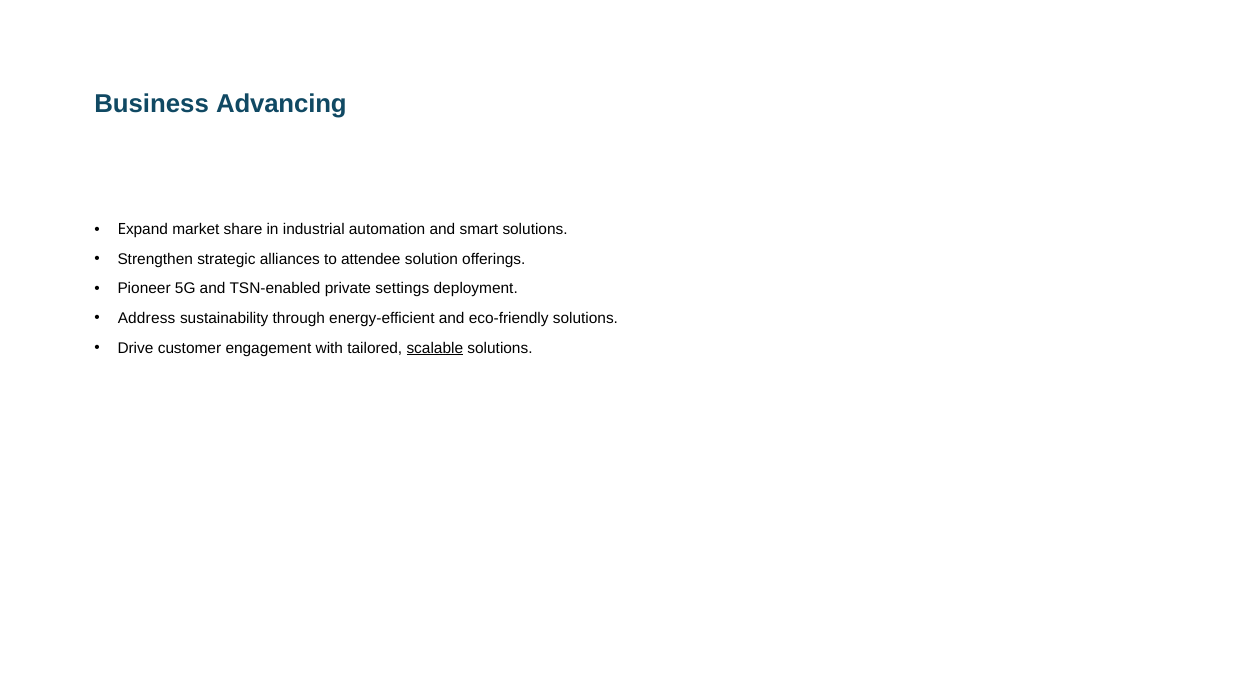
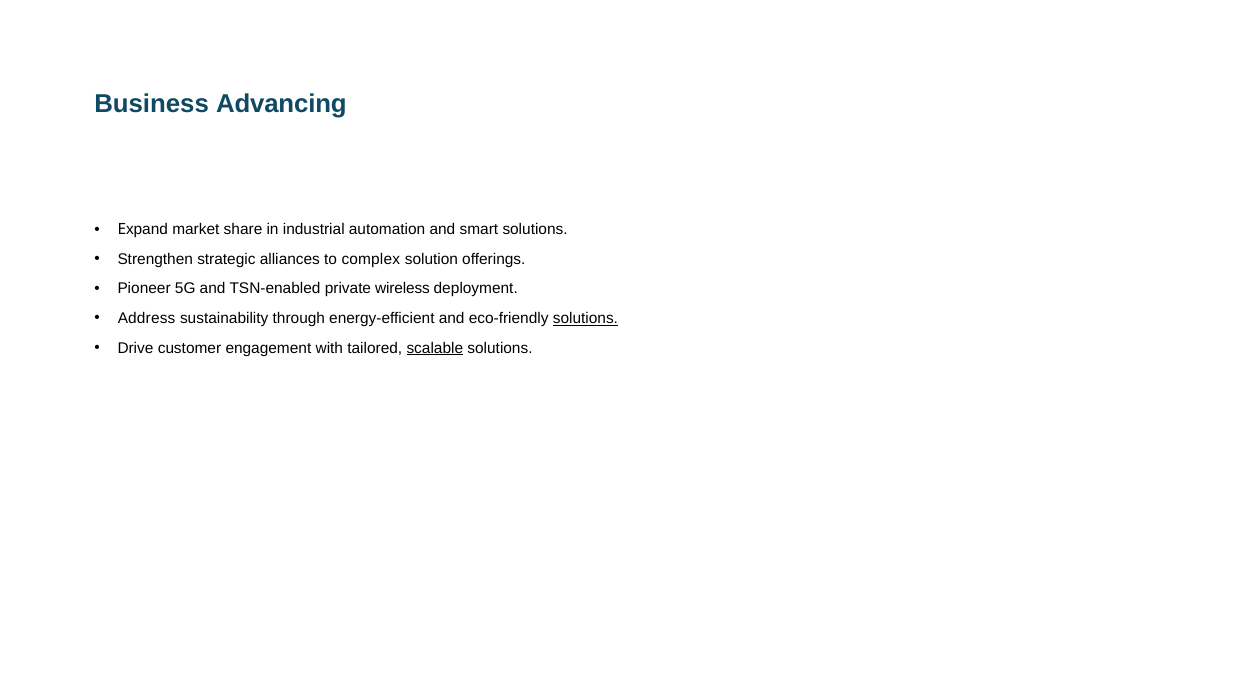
attendee: attendee -> complex (371, 259)
settings: settings -> wireless (402, 289)
solutions underline: none -> present (585, 318)
